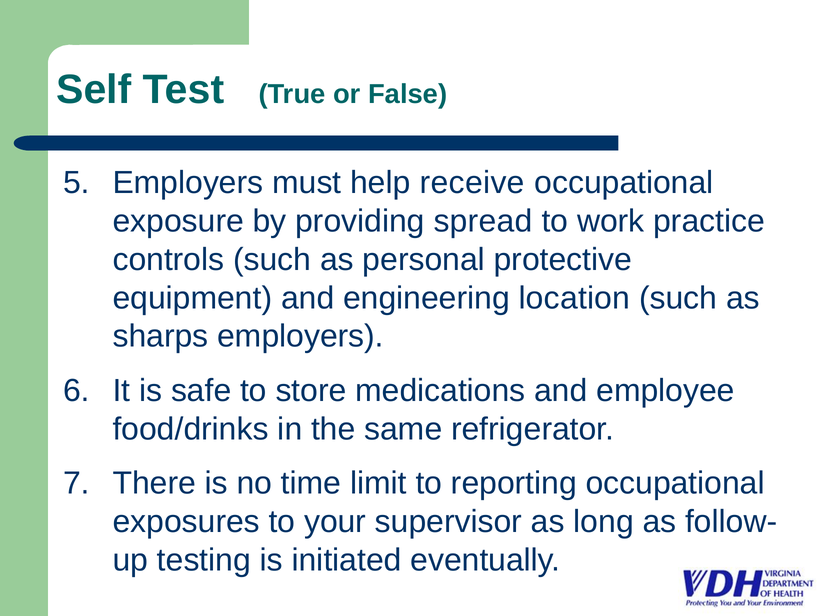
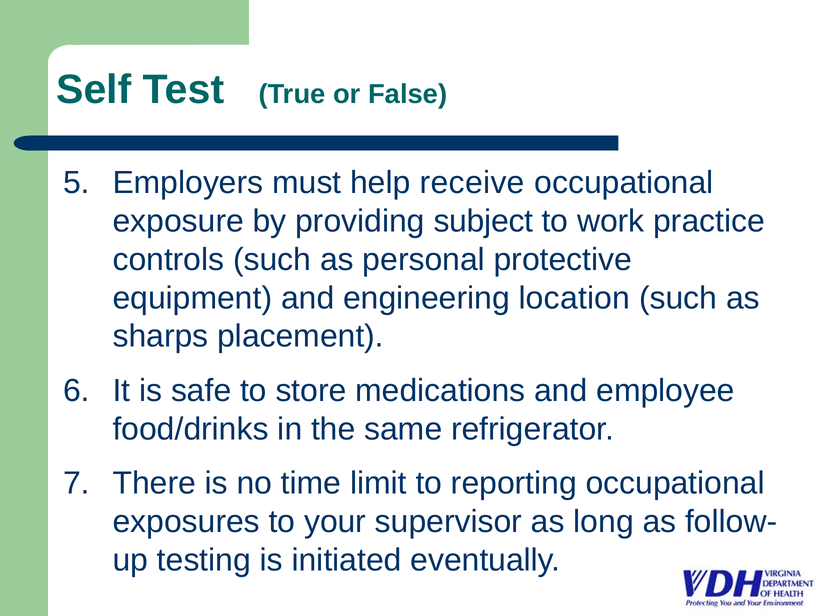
spread: spread -> subject (483, 221)
sharps employers: employers -> placement (301, 337)
